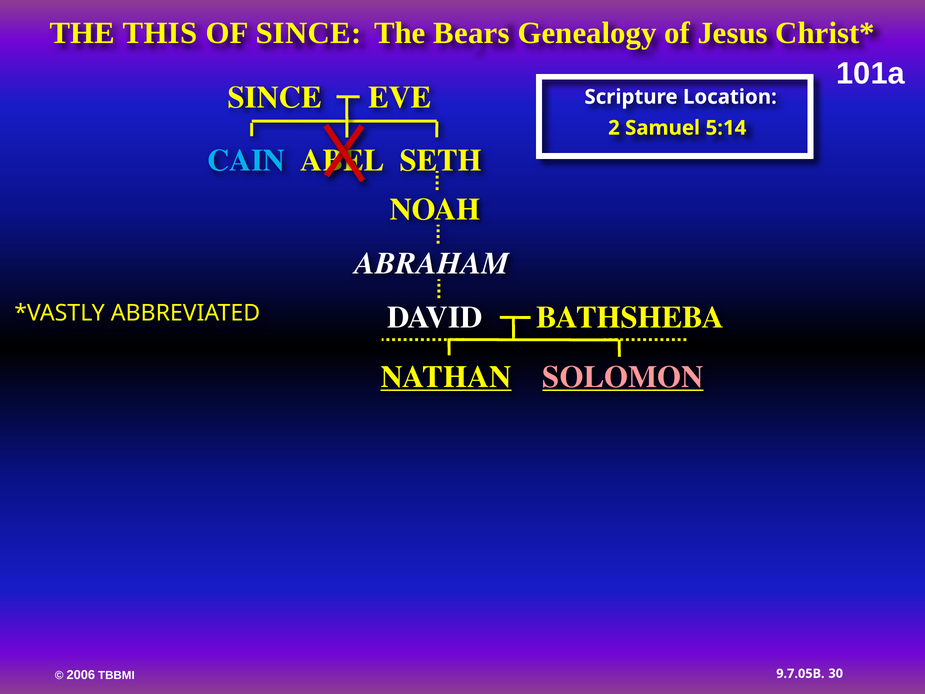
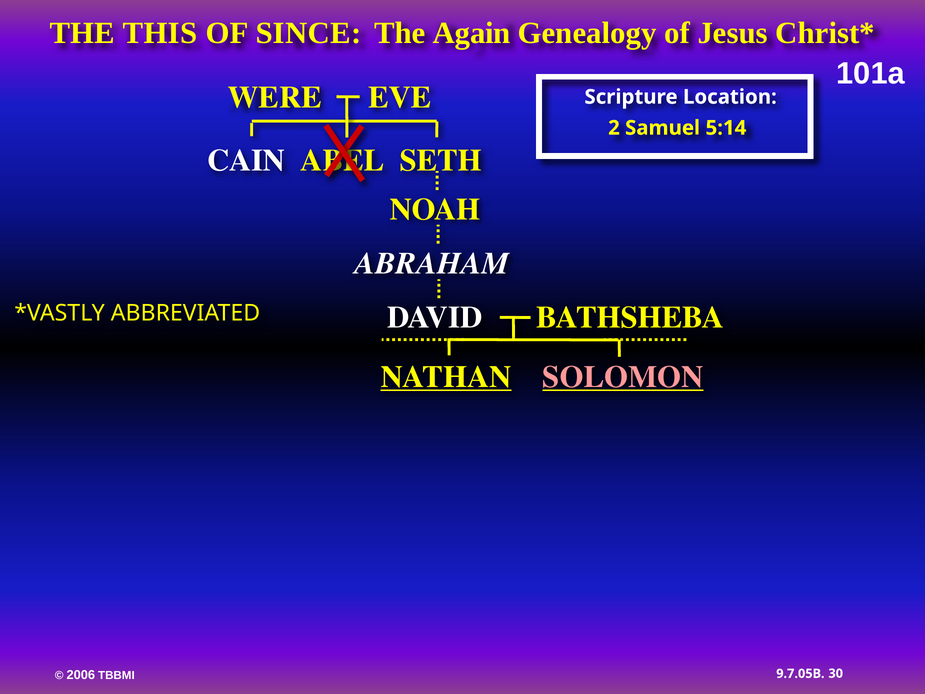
Bears: Bears -> Again (472, 33)
SINCE: SINCE -> WERE (275, 98)
CAIN colour: light blue -> white (246, 160)
